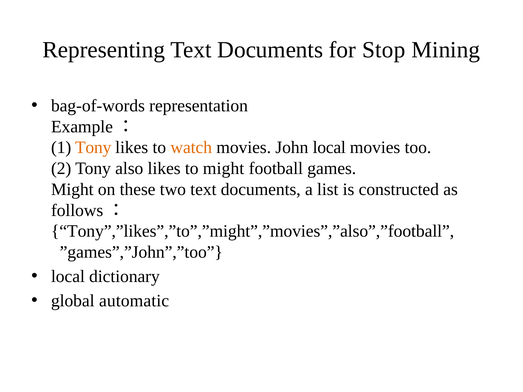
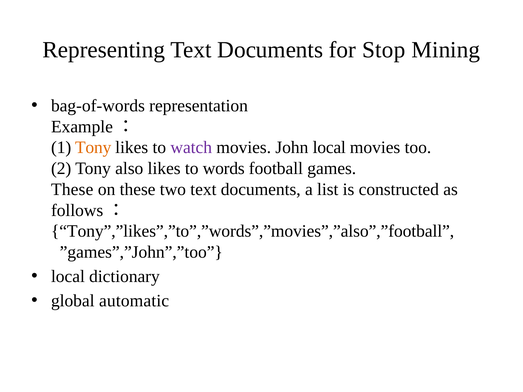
watch colour: orange -> purple (191, 148)
to might: might -> words (224, 169)
Might: Might -> These (72, 190)
Tony”,”likes”,”to”,”might”,”movies”,”also”,”football: Tony”,”likes”,”to”,”might”,”movies”,”also”,”football -> Tony”,”likes”,”to”,”words”,”movies”,”also”,”football (253, 231)
